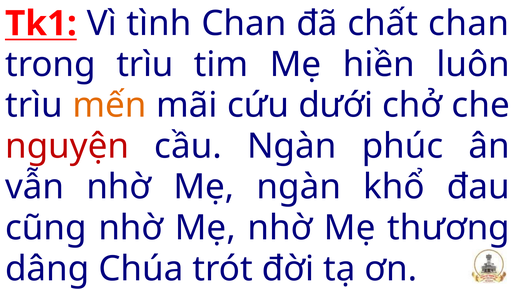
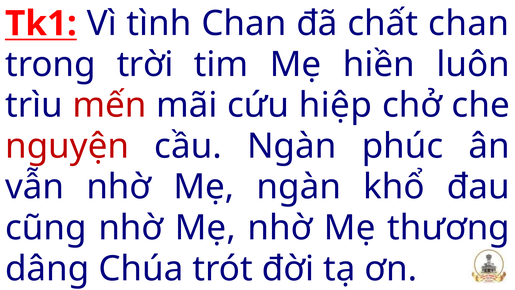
trong trìu: trìu -> trời (145, 64)
mến colour: orange -> red (109, 105)
dưới: dưới -> hiệp (335, 105)
